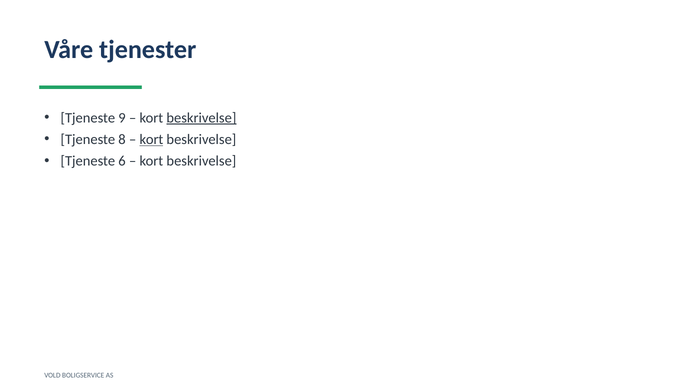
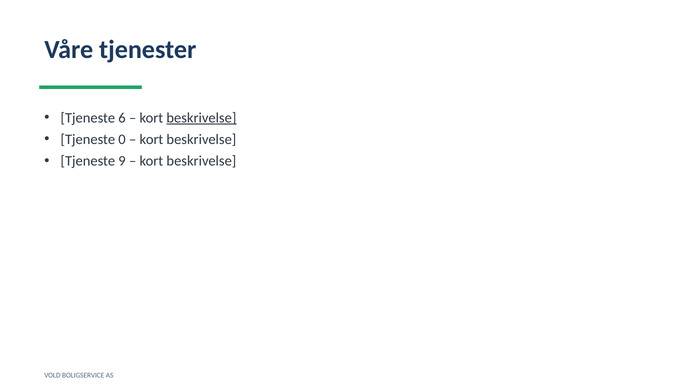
9: 9 -> 6 (122, 118)
8: 8 -> 0 (122, 140)
kort underline: present -> none (151, 140)
6: 6 -> 9 (122, 161)
